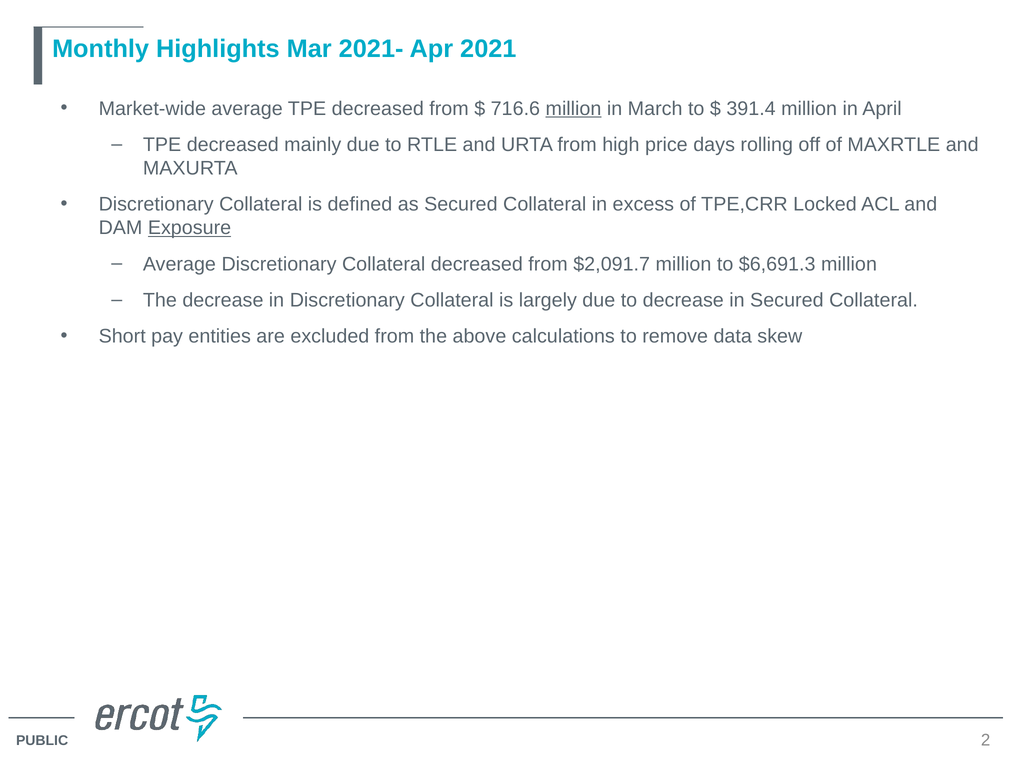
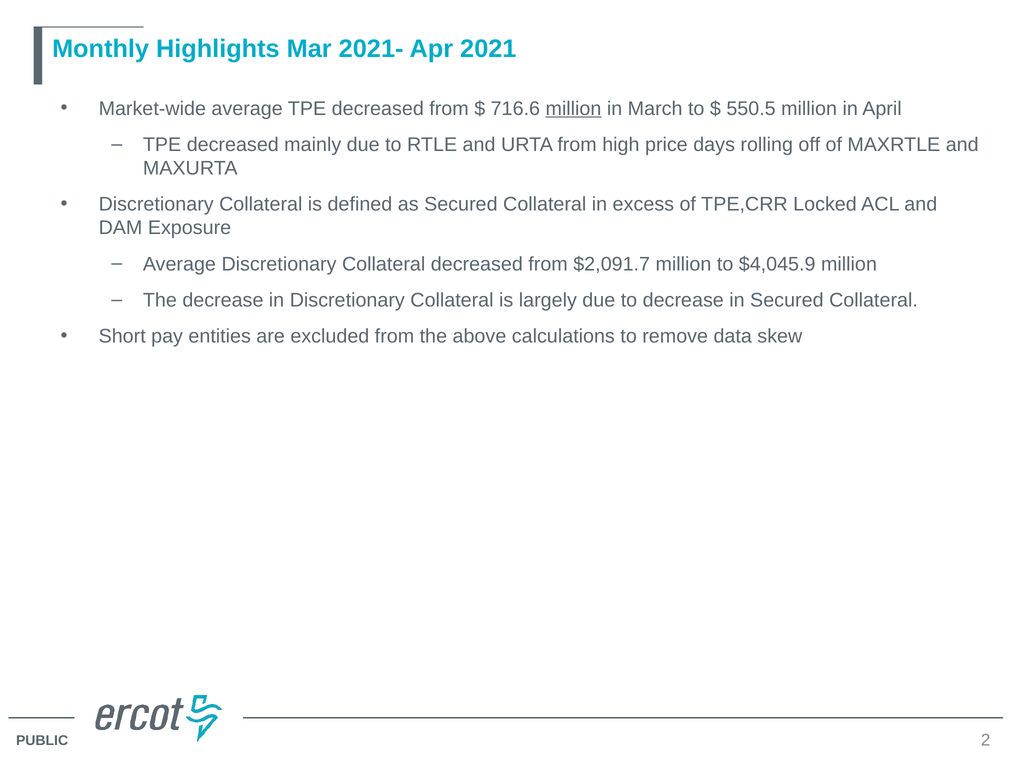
391.4: 391.4 -> 550.5 (751, 108)
Exposure underline: present -> none (190, 228)
$6,691.3: $6,691.3 -> $4,045.9 (777, 264)
